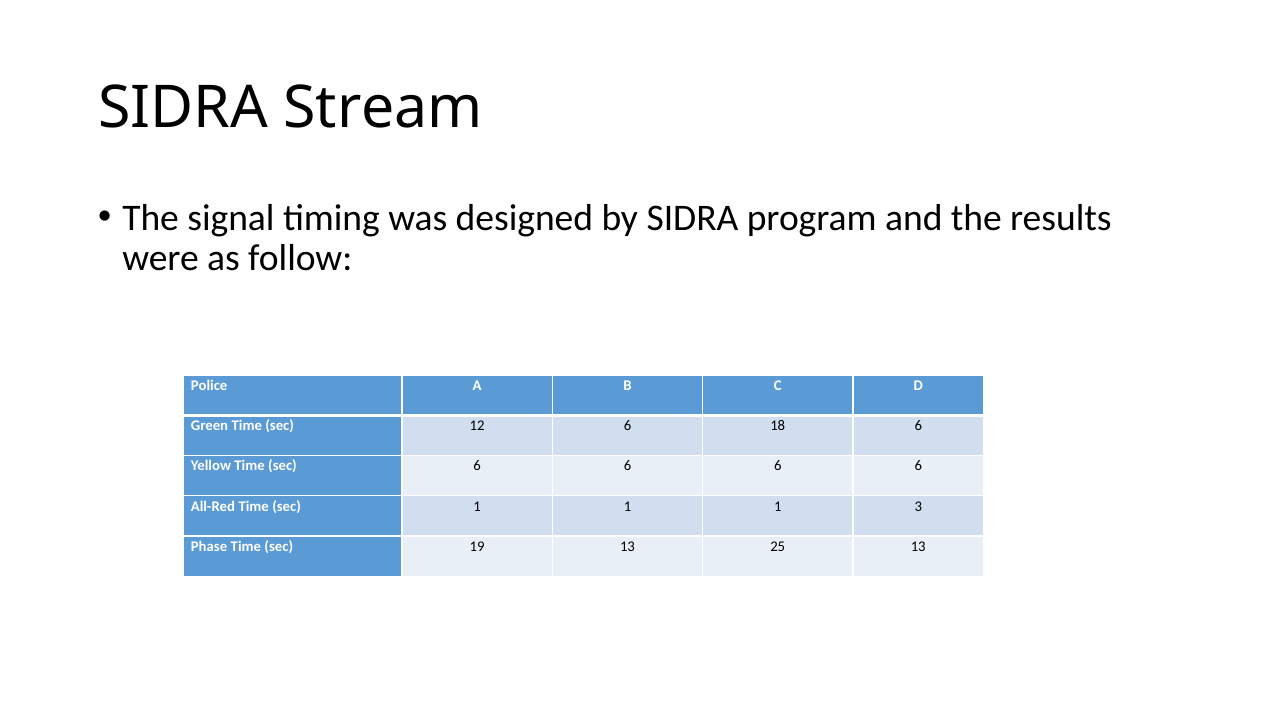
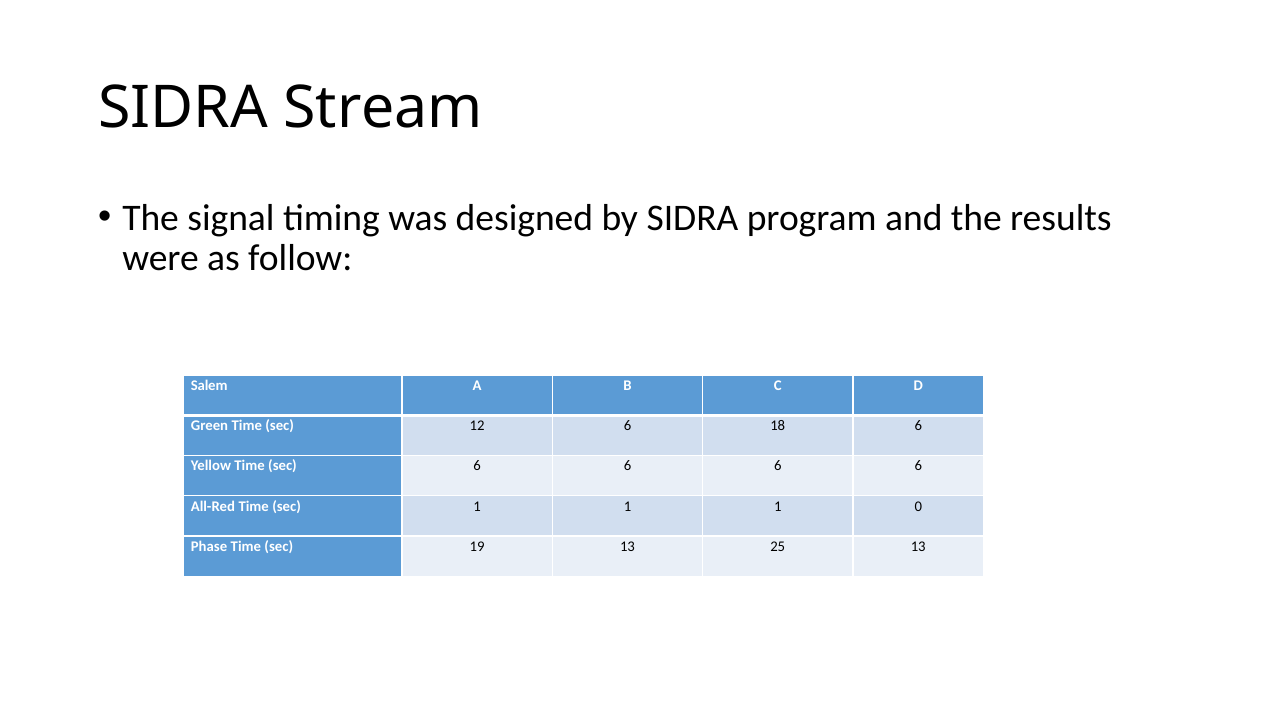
Police: Police -> Salem (209, 386)
3: 3 -> 0 (918, 507)
